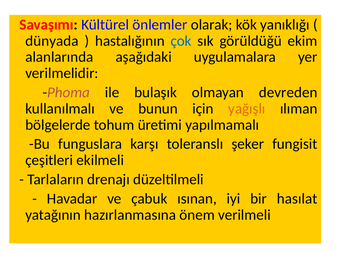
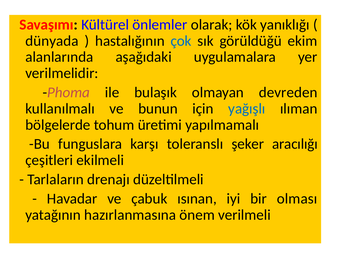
yağışlı colour: orange -> blue (247, 109)
fungisit: fungisit -> aracılığı (295, 144)
hasılat: hasılat -> olması (297, 199)
